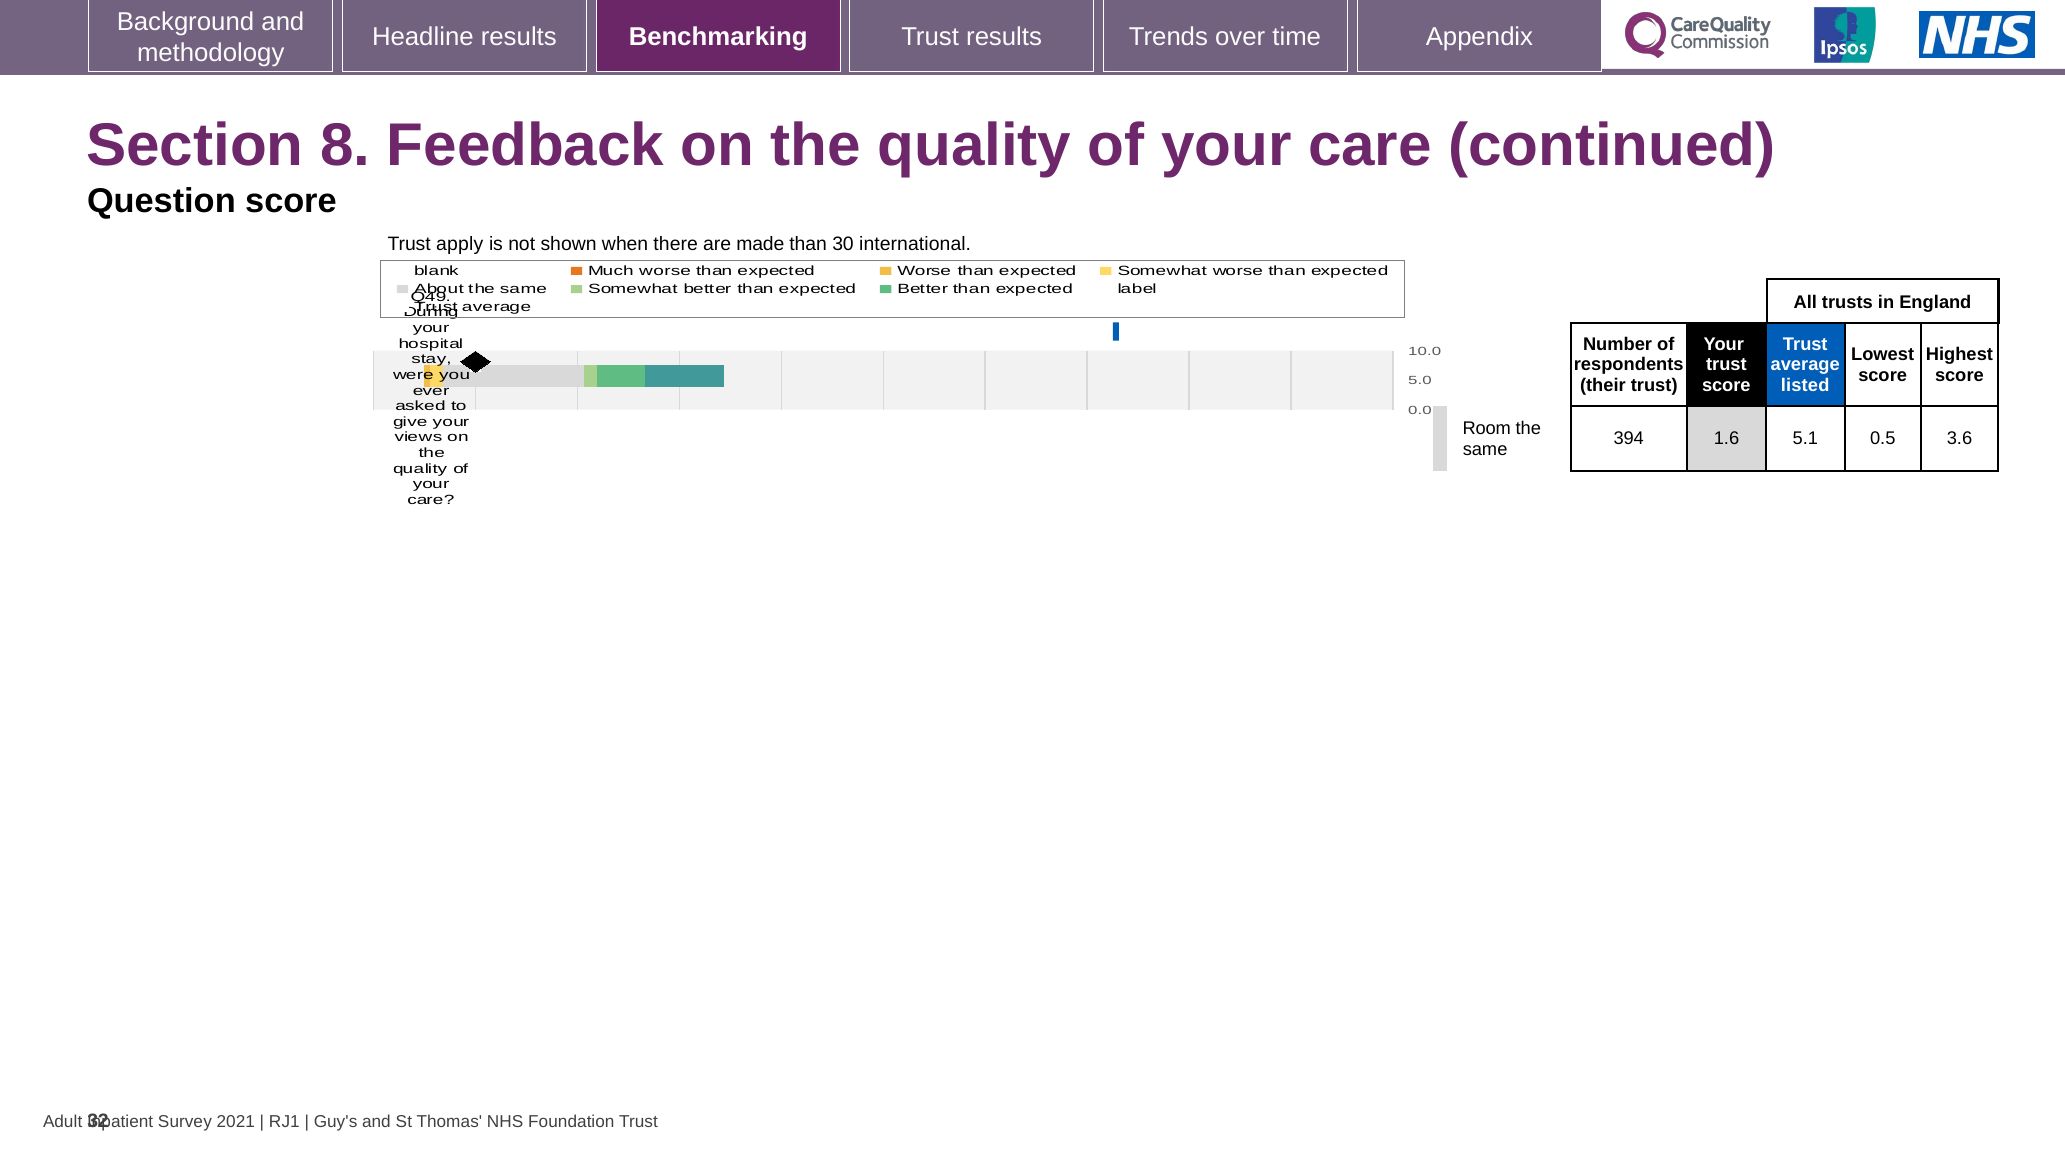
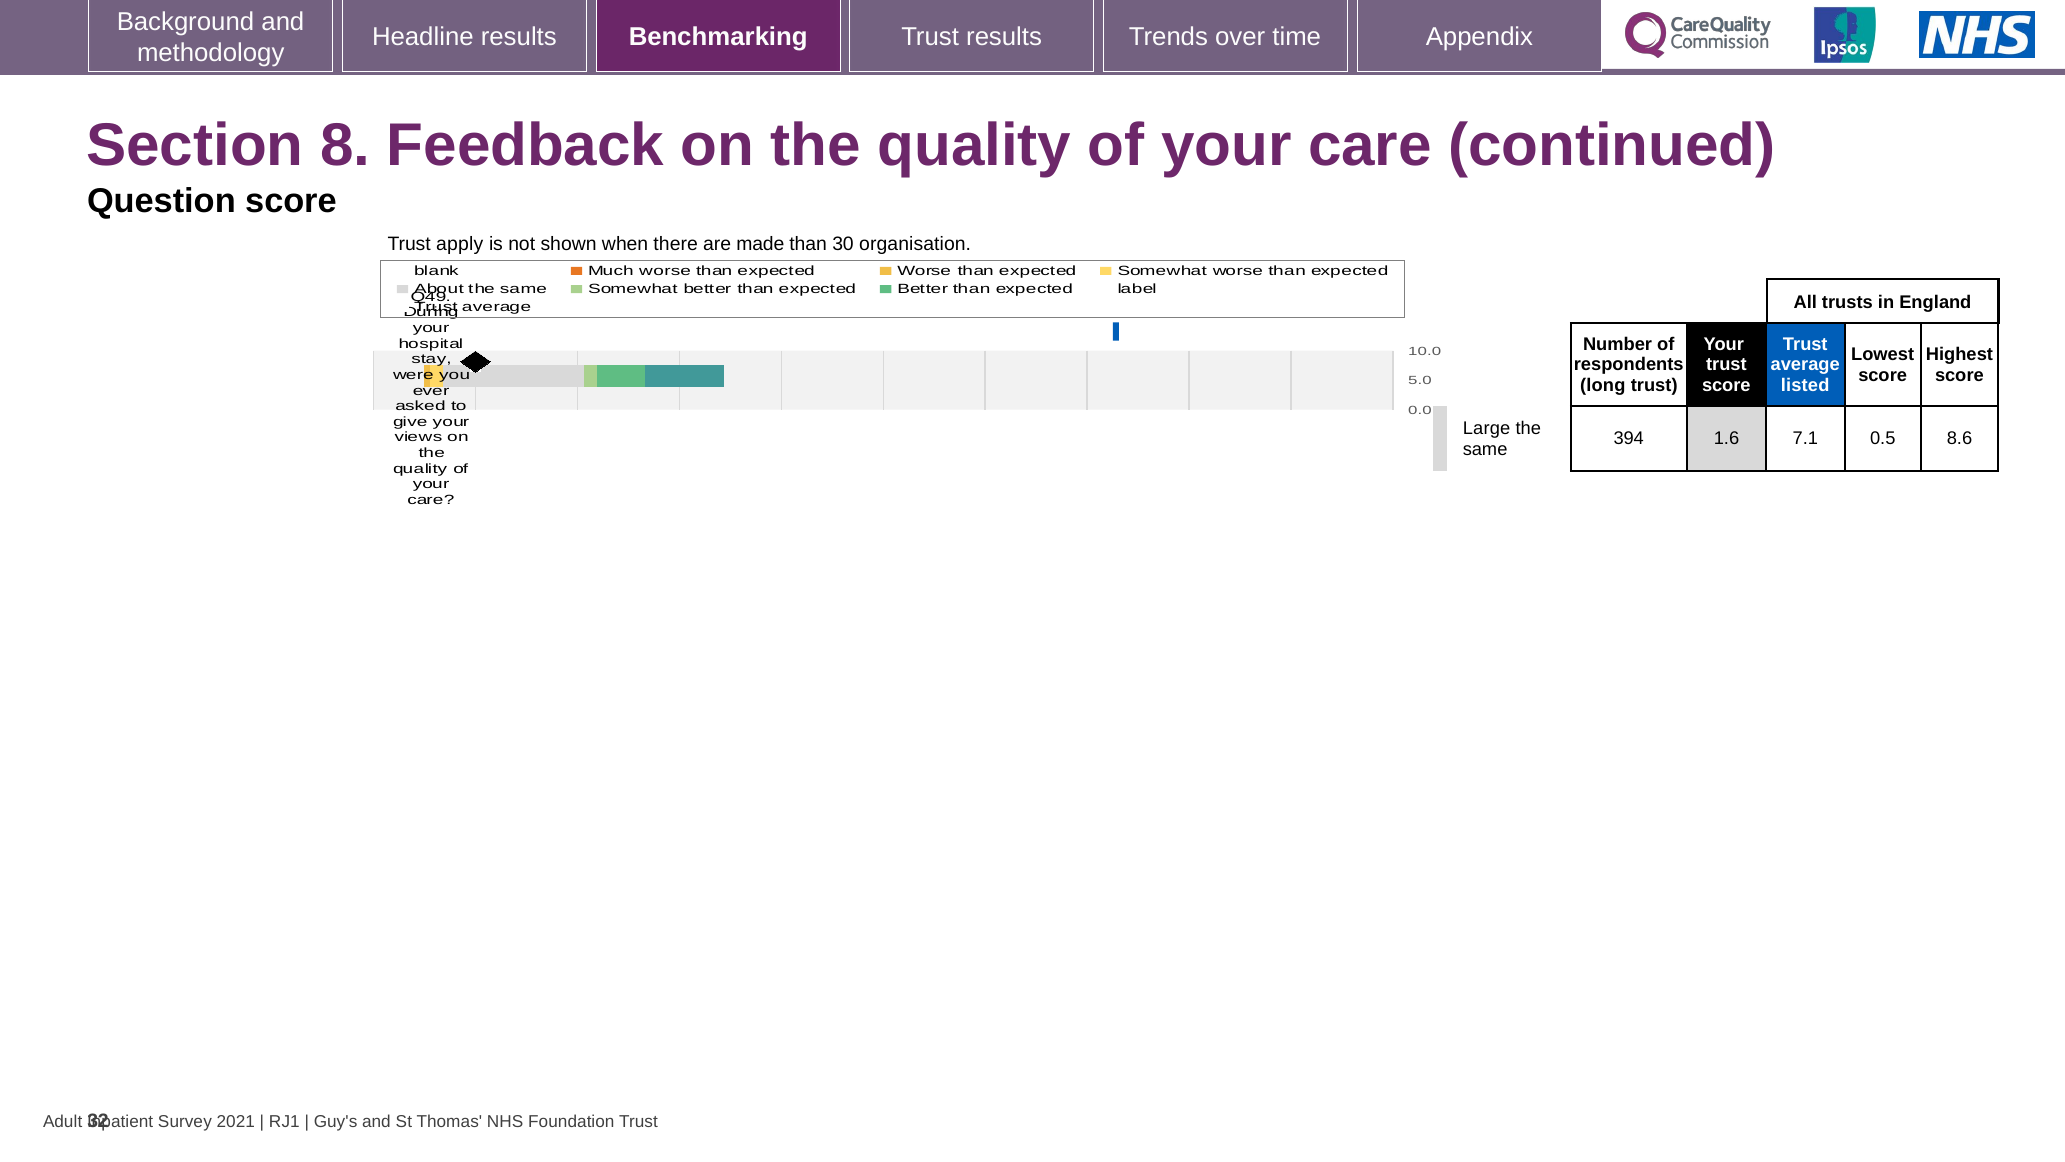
international: international -> organisation (915, 244)
their: their -> long (1603, 385)
Room: Room -> Large (1487, 429)
5.1: 5.1 -> 7.1 (1805, 439)
3.6: 3.6 -> 8.6 (1960, 439)
